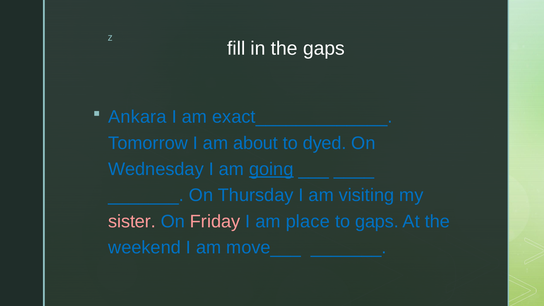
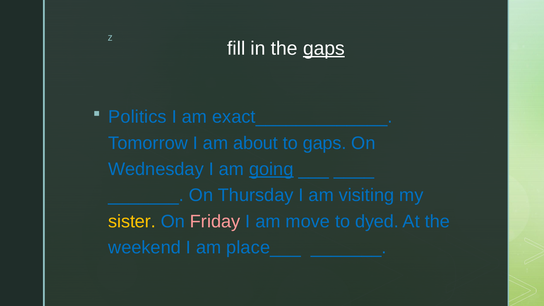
gaps underline: none -> present (324, 48)
Ankara: Ankara -> Politics (137, 117)
to dyed: dyed -> gaps (325, 143)
sister colour: pink -> yellow (132, 221)
place: place -> move (308, 221)
to gaps: gaps -> dyed (377, 221)
move___: move___ -> place___ (264, 248)
